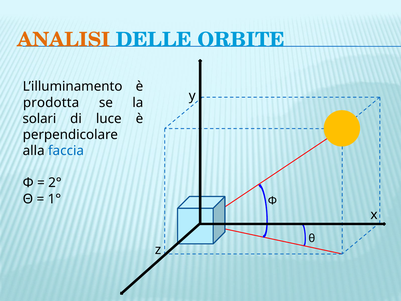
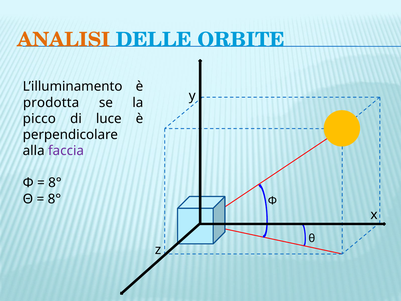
solari: solari -> picco (39, 119)
faccia colour: blue -> purple (66, 151)
2°: 2° -> 8° (55, 183)
1°: 1° -> 8° (54, 199)
